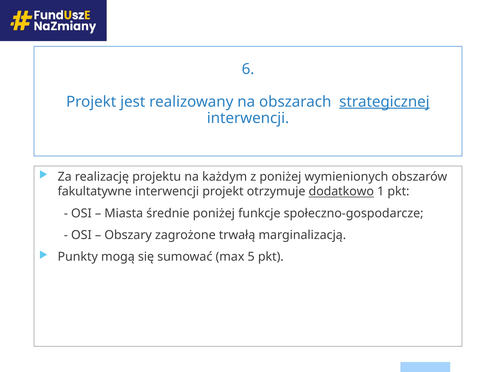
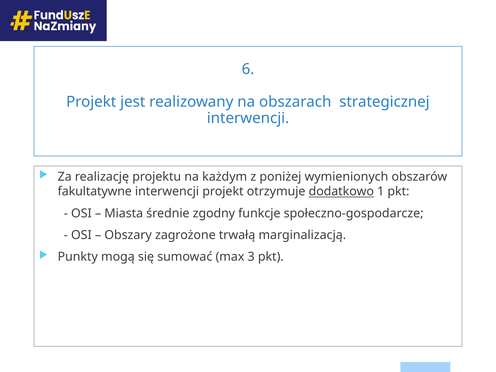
strategicznej underline: present -> none (384, 102)
średnie poniżej: poniżej -> zgodny (214, 213)
5: 5 -> 3 (251, 257)
